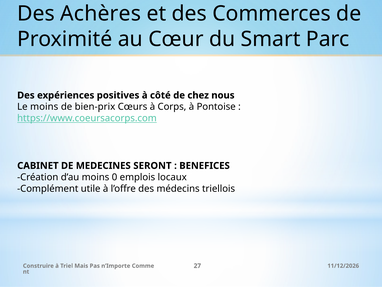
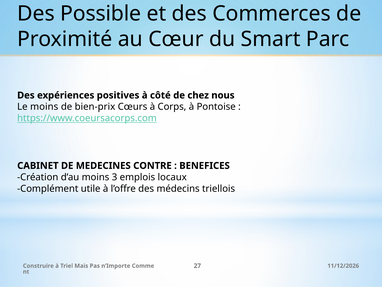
Achères: Achères -> Possible (101, 13)
SERONT: SERONT -> CONTRE (152, 165)
0: 0 -> 3 (115, 177)
